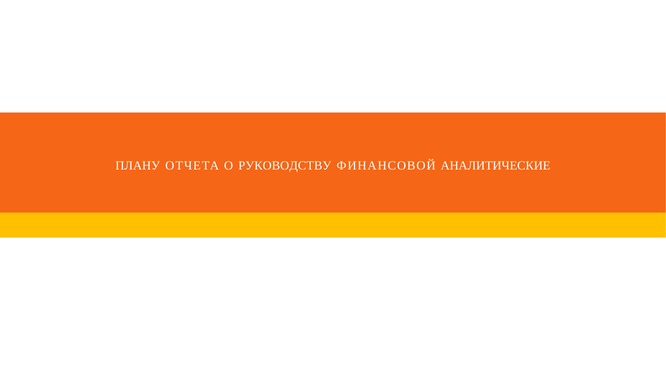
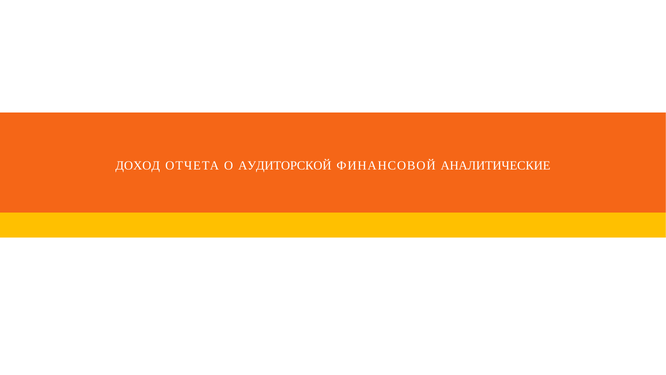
ПЛАНУ: ПЛАНУ -> ДОХОД (138, 165)
РУКОВОДСТВУ: РУКОВОДСТВУ -> АУДИТОРСКОЙ (285, 165)
